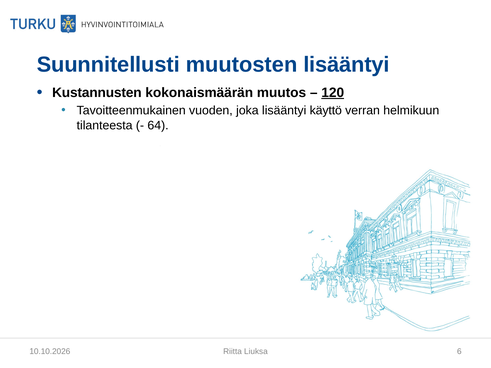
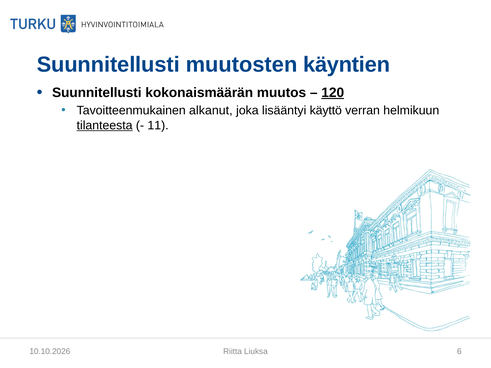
muutosten lisääntyi: lisääntyi -> käyntien (347, 65)
Kustannusten: Kustannusten -> Suunnitellusti (97, 93)
vuoden: vuoden -> alkanut (211, 111)
tilanteesta underline: none -> present (105, 125)
64: 64 -> 11 (158, 125)
